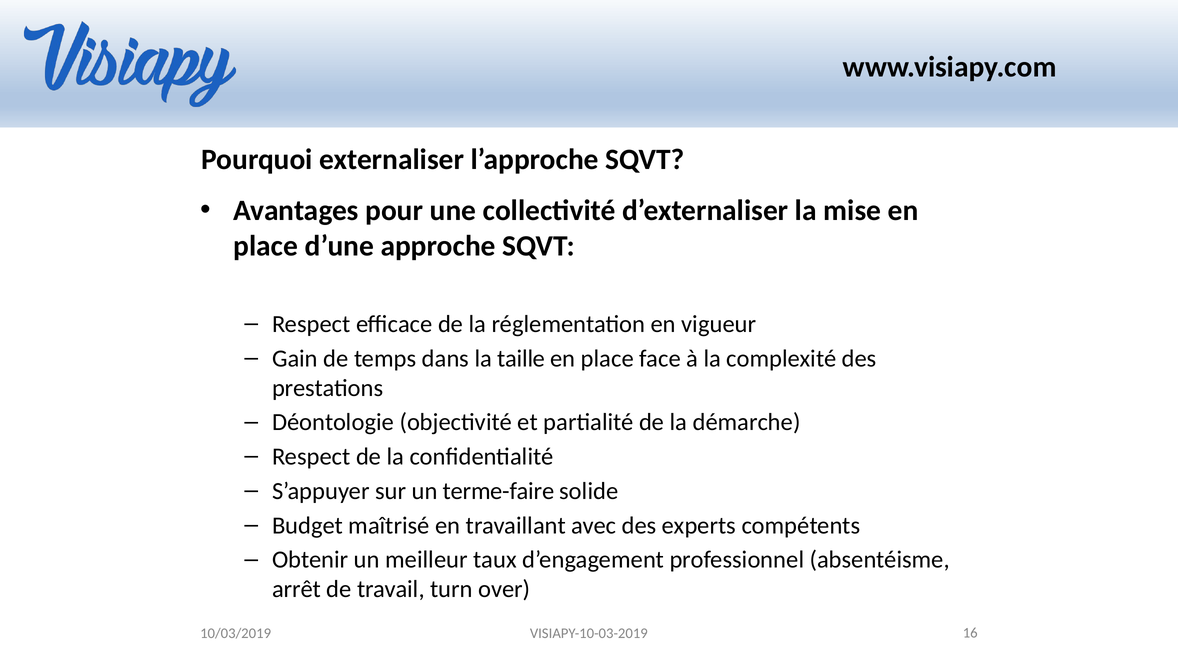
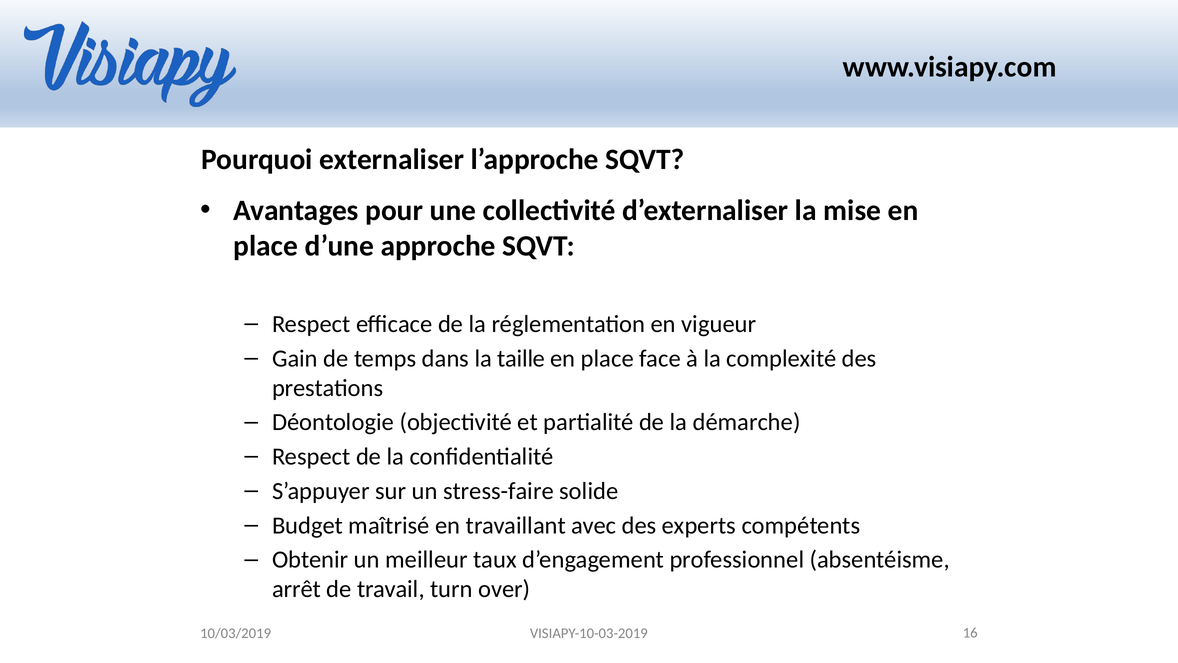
terme-faire: terme-faire -> stress-faire (499, 491)
